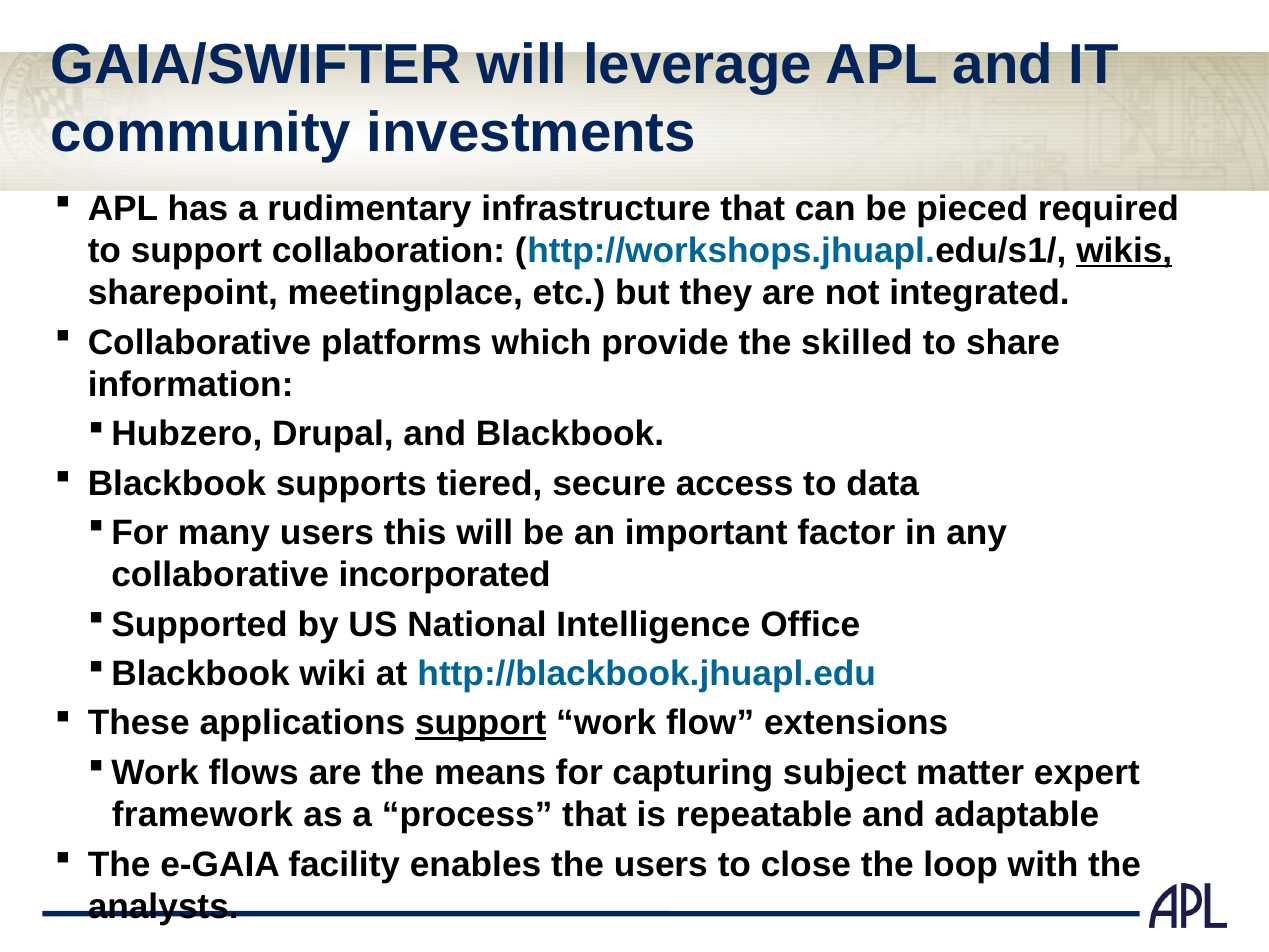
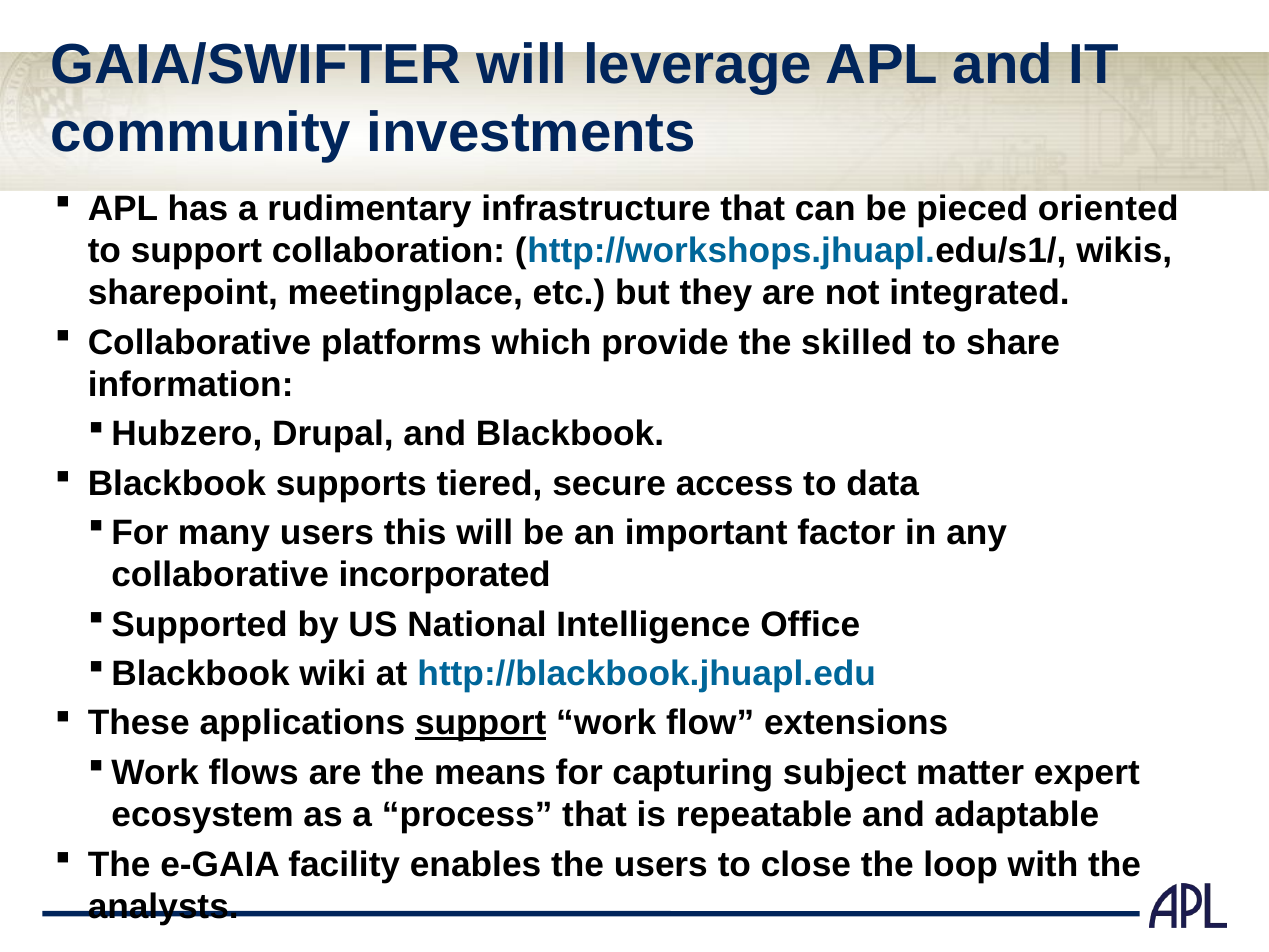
required: required -> oriented (1108, 208)
wikis underline: present -> none (1124, 251)
framework: framework -> ecosystem (203, 815)
